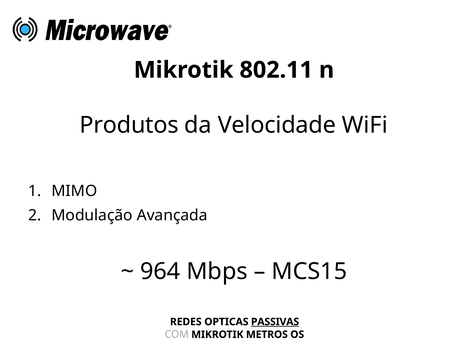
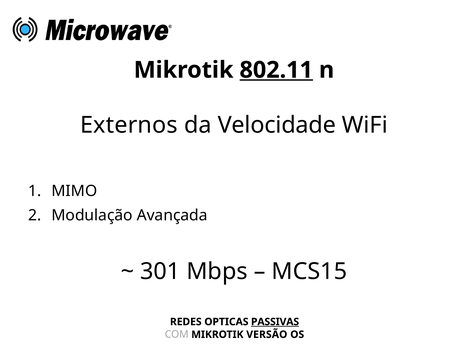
802.11 underline: none -> present (276, 70)
Produtos: Produtos -> Externos (129, 125)
964: 964 -> 301 (160, 272)
METROS: METROS -> VERSÃO (267, 335)
